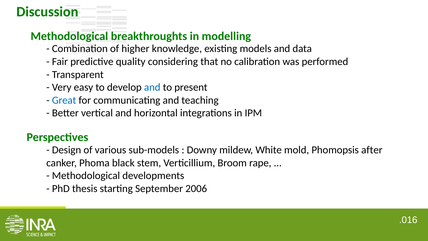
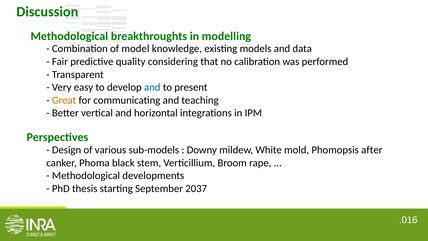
higher: higher -> model (135, 49)
Great colour: blue -> orange (64, 100)
2006: 2006 -> 2037 (196, 188)
